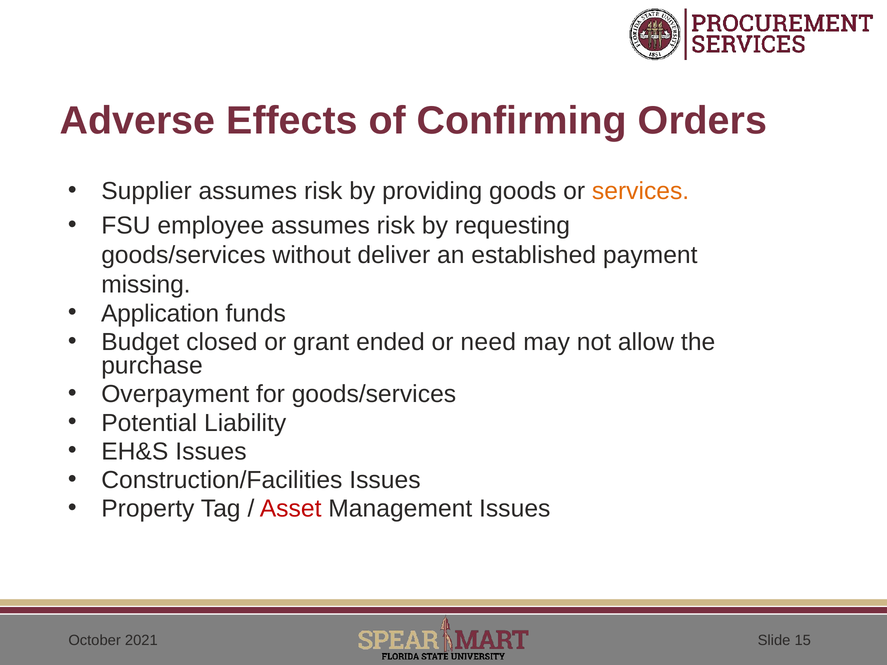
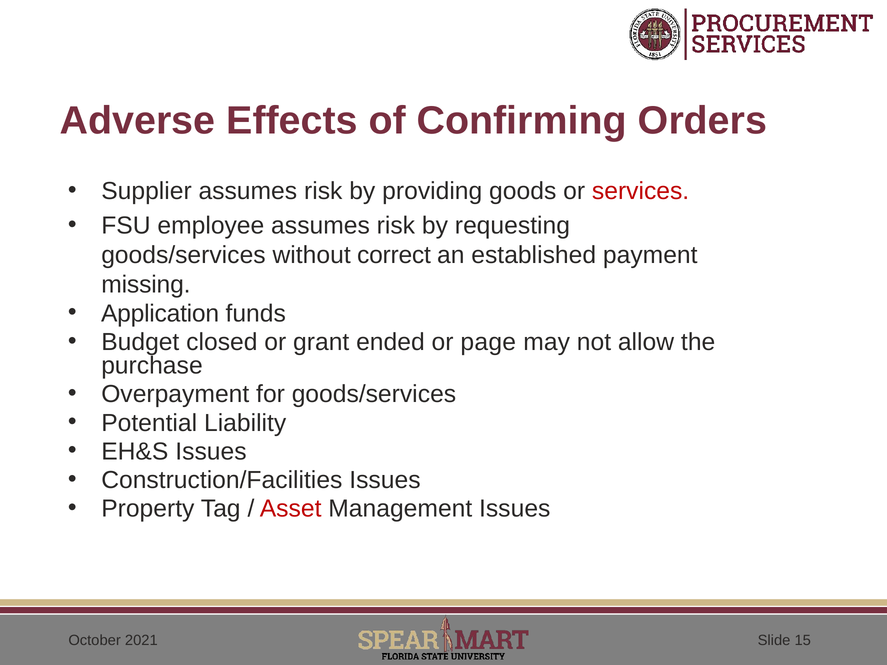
services colour: orange -> red (641, 191)
deliver: deliver -> correct (394, 255)
need: need -> page (488, 342)
